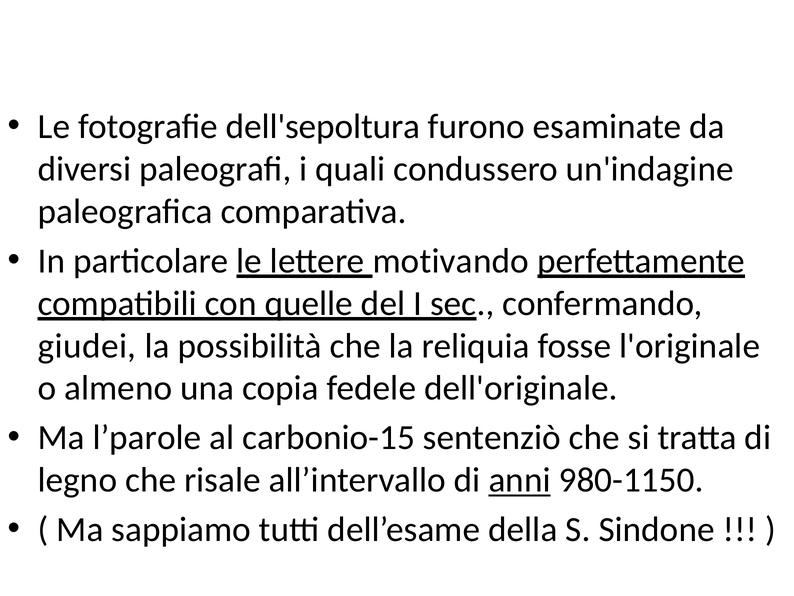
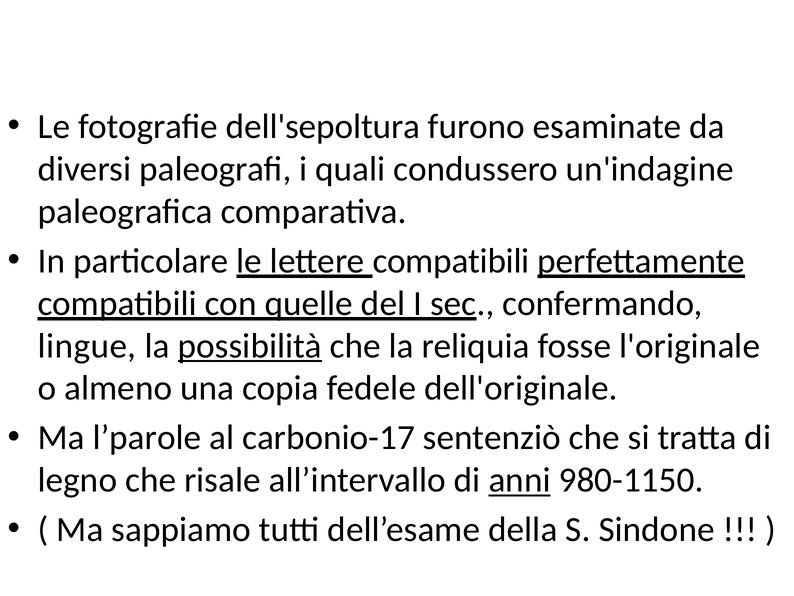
motivando: motivando -> compatibili (451, 261)
giudei: giudei -> lingue (87, 346)
possibilità underline: none -> present (250, 346)
carbonio-15: carbonio-15 -> carbonio-17 (329, 437)
